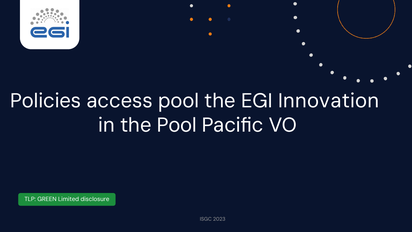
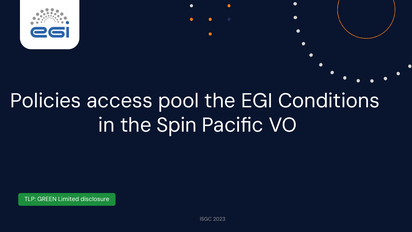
Innovation: Innovation -> Conditions (329, 101)
the Pool: Pool -> Spin (177, 125)
